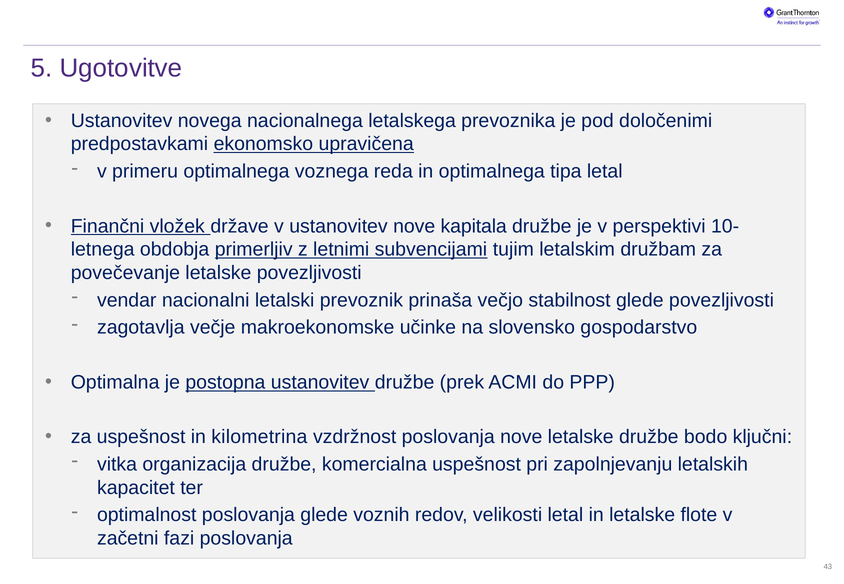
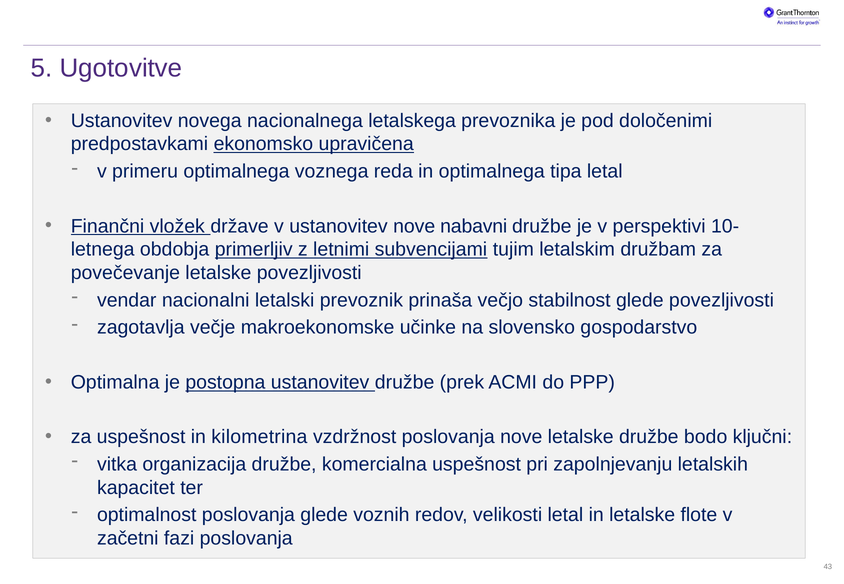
kapitala: kapitala -> nabavni (474, 226)
